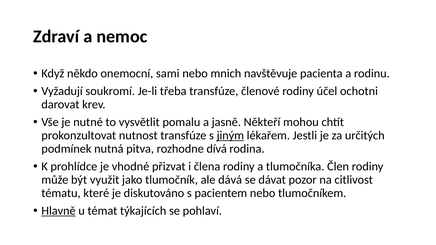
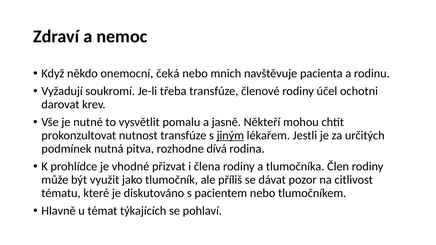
sami: sami -> čeká (168, 73)
dává: dává -> příliš (230, 180)
Hlavně underline: present -> none (59, 211)
